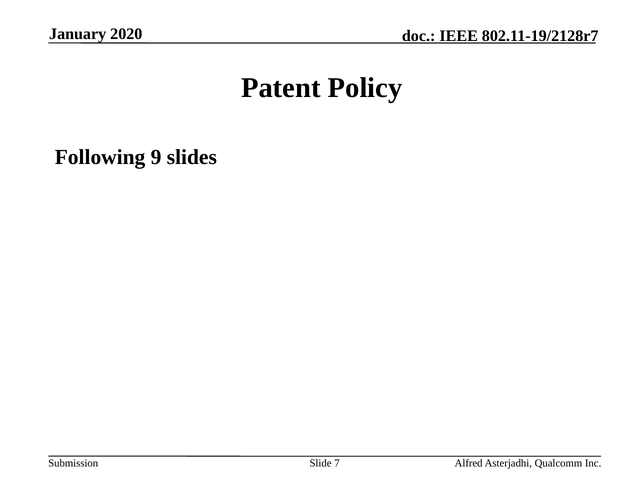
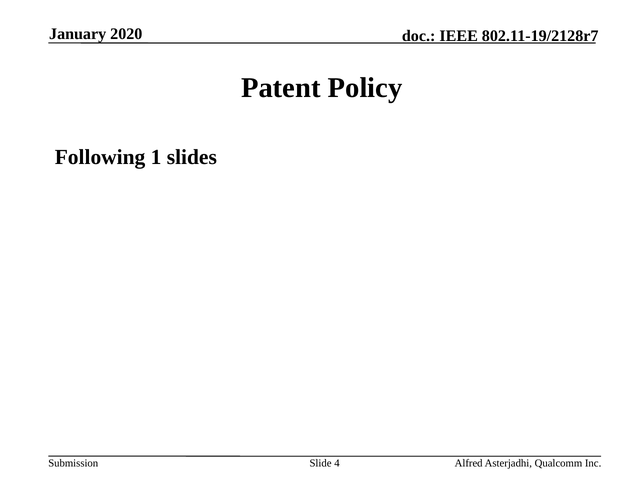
9: 9 -> 1 (156, 157)
7: 7 -> 4 (337, 463)
